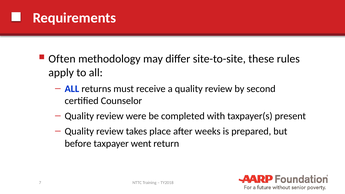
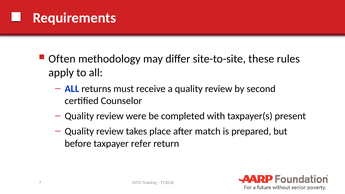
weeks: weeks -> match (208, 131)
went: went -> refer (141, 144)
